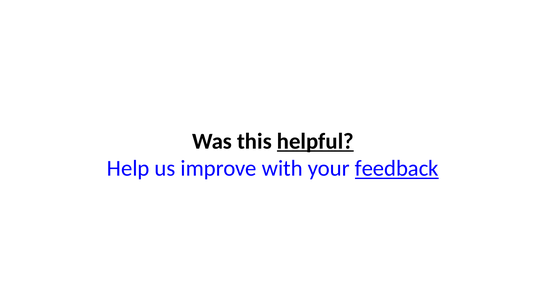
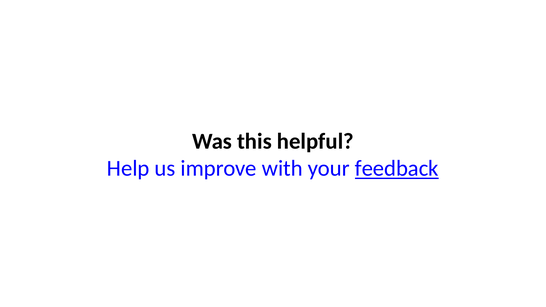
helpful underline: present -> none (315, 141)
